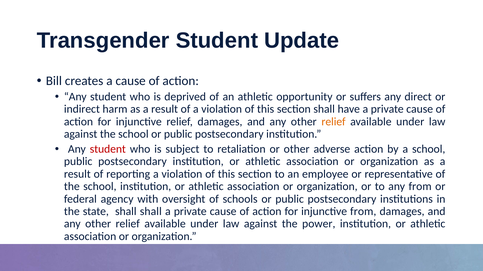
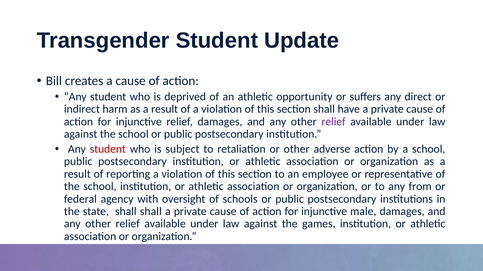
relief colour: orange -> purple (334, 122)
injunctive from: from -> male (363, 212)
power: power -> games (319, 224)
